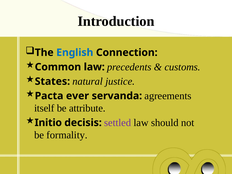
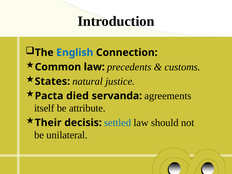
ever: ever -> died (77, 96)
Initio: Initio -> Their (48, 123)
settled colour: purple -> blue (118, 123)
formality: formality -> unilateral (67, 135)
